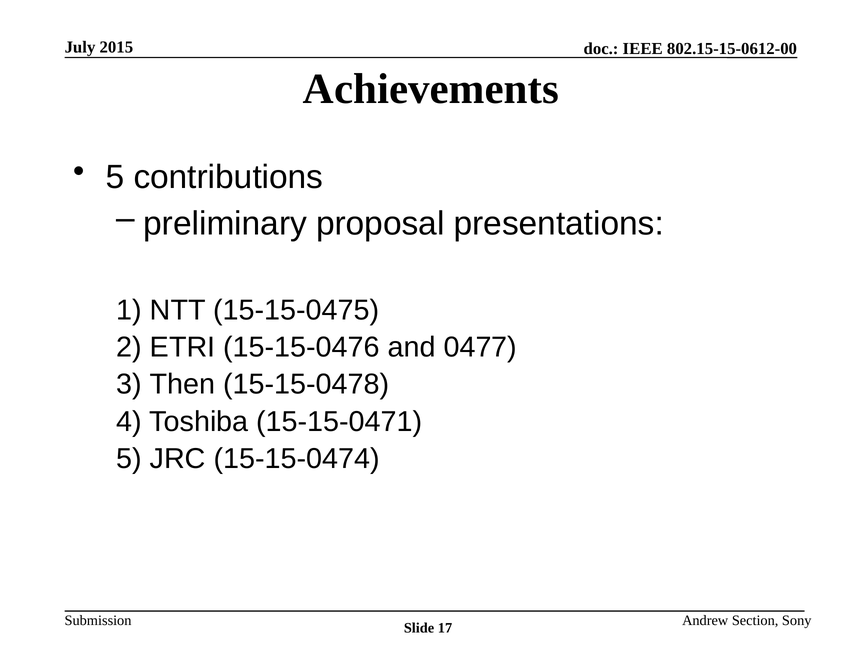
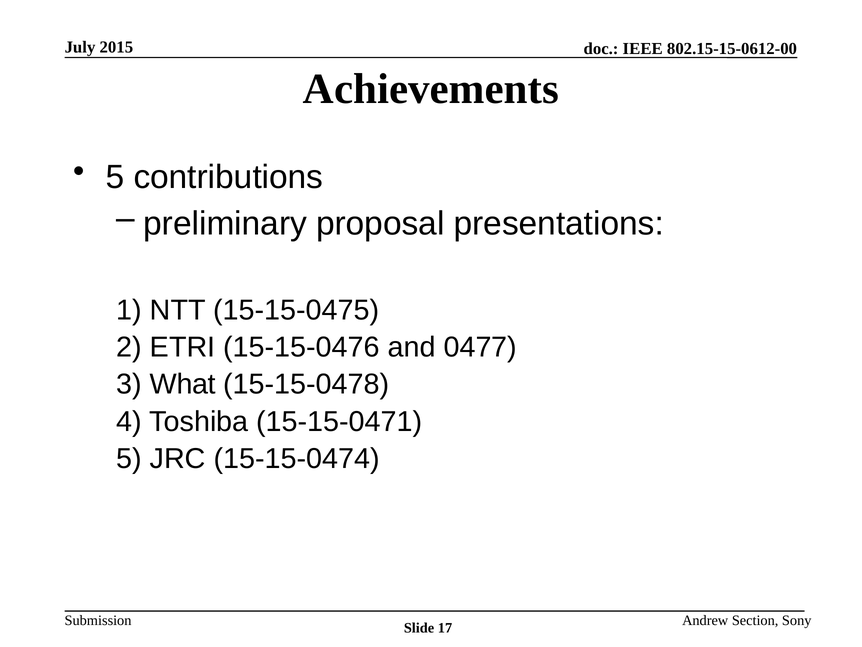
Then: Then -> What (183, 384)
